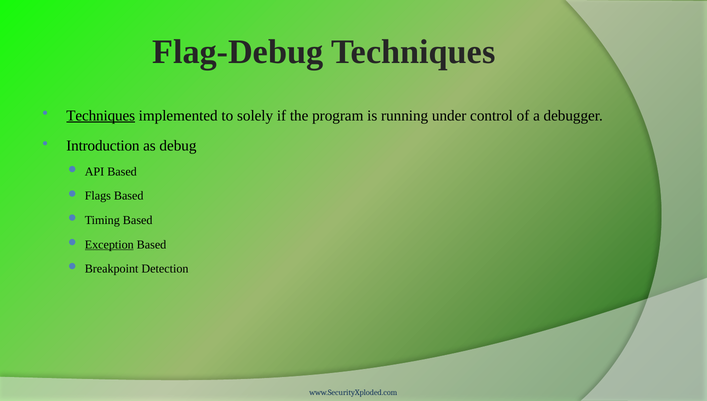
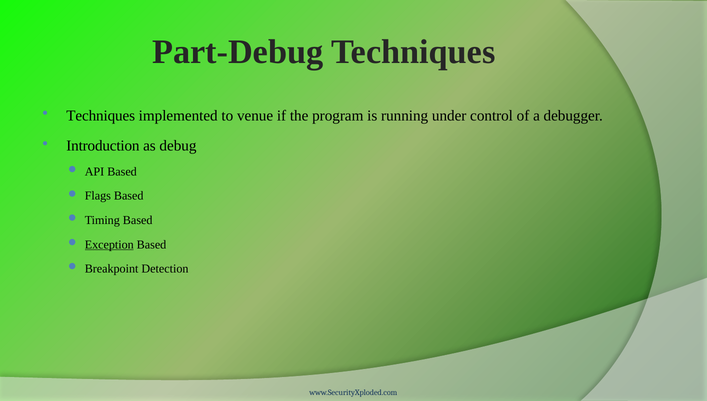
Flag-Debug: Flag-Debug -> Part-Debug (238, 52)
Techniques underline: present -> none (101, 115)
solely: solely -> venue (255, 115)
